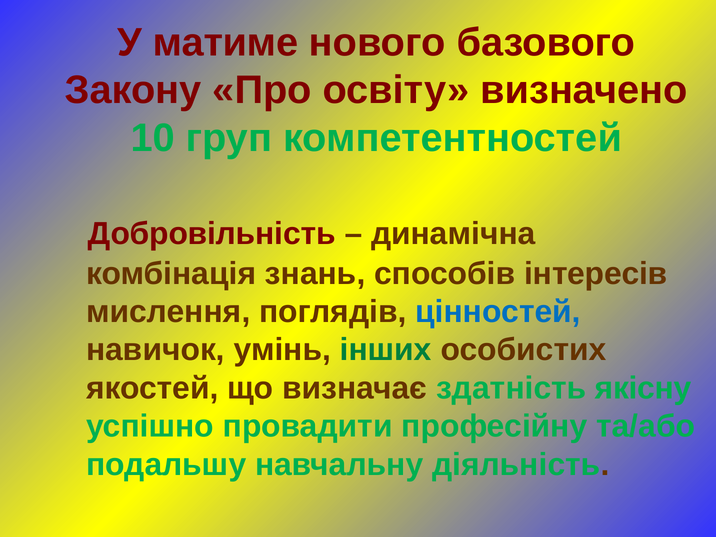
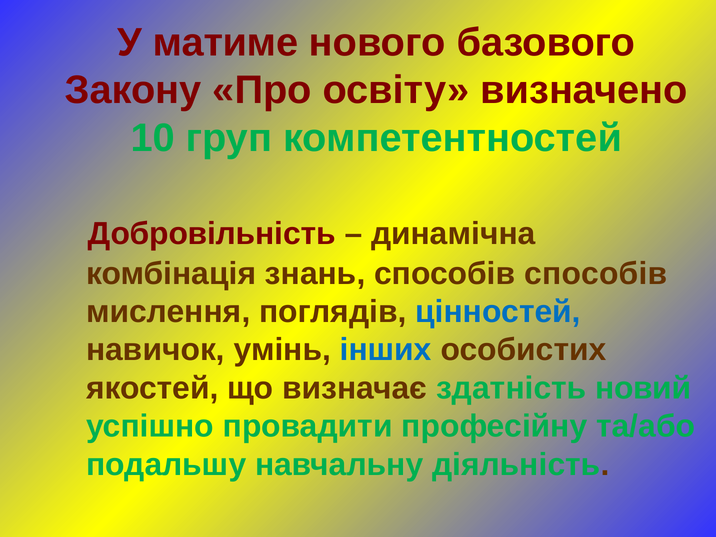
способів інтересів: інтересів -> способів (596, 274)
інших colour: green -> blue (386, 350)
якісну: якісну -> новий (643, 388)
